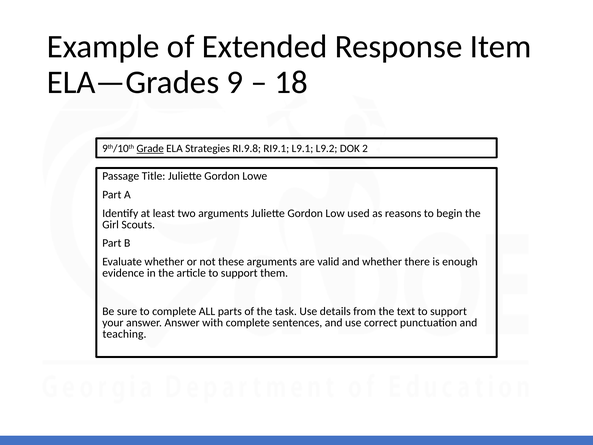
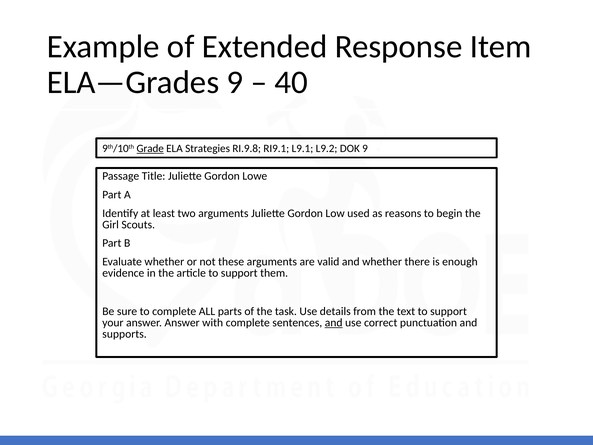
18: 18 -> 40 (291, 82)
DOK 2: 2 -> 9 (365, 149)
and underline: none -> present (334, 322)
teaching: teaching -> supports (125, 334)
